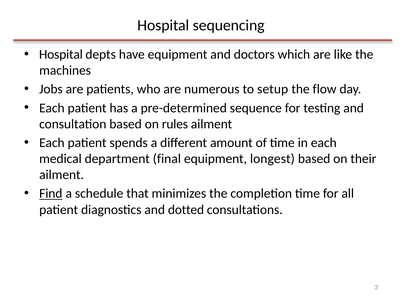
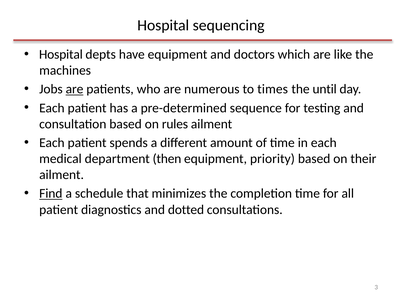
are underline: none -> present (75, 89)
setup: setup -> times (273, 89)
flow: flow -> until (325, 89)
final: final -> then (167, 159)
longest: longest -> priority (272, 159)
